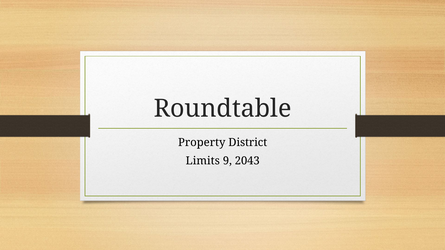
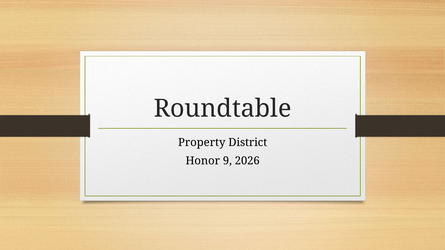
Limits: Limits -> Honor (203, 161)
2043: 2043 -> 2026 (247, 161)
